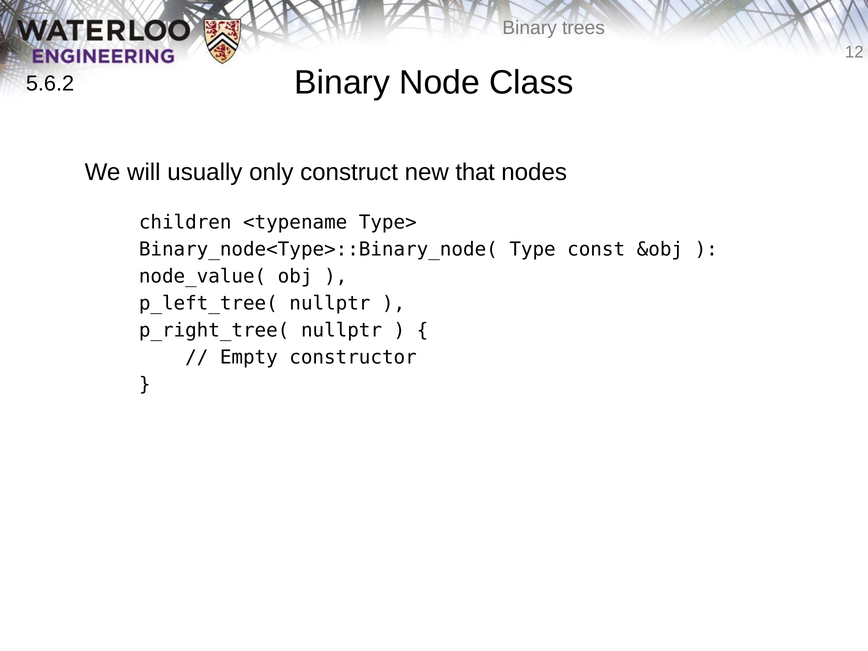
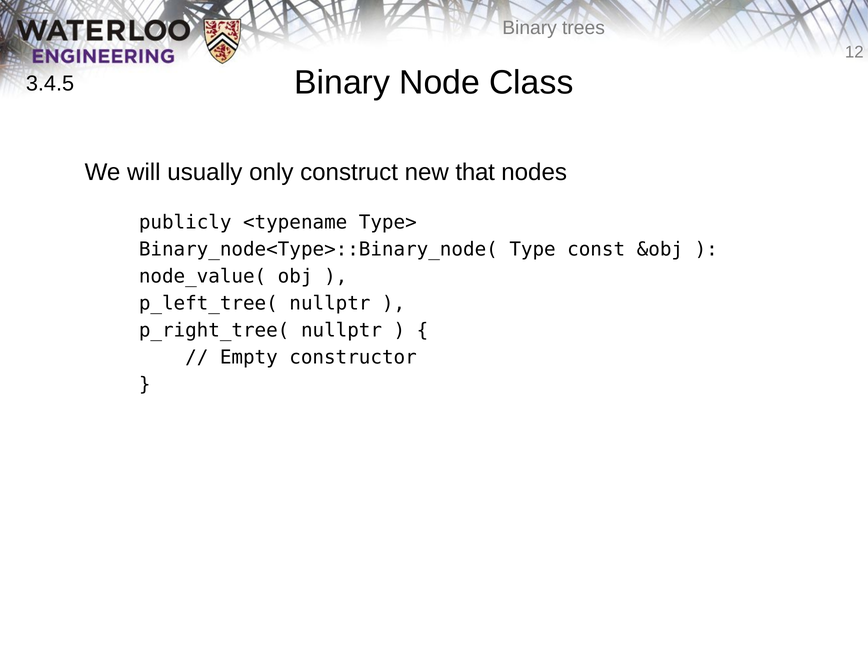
5.6.2: 5.6.2 -> 3.4.5 (50, 84)
children: children -> publicly (185, 222)
